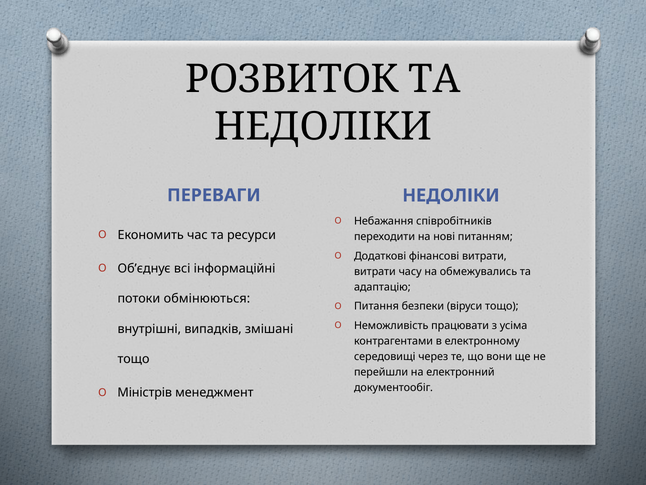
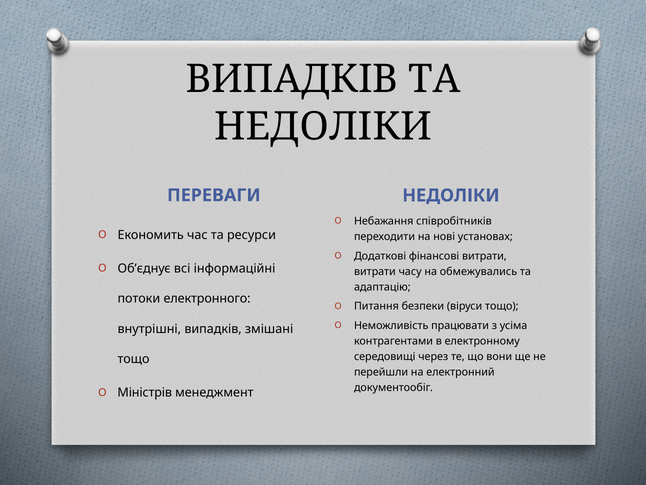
РОЗВИТОК: РОЗВИТОК -> ВИПАДКІВ (292, 79)
питанням: питанням -> установах (485, 237)
обмінюються: обмінюються -> електронного (207, 299)
